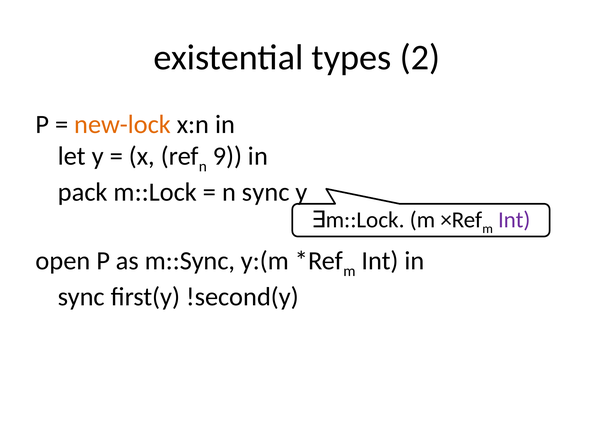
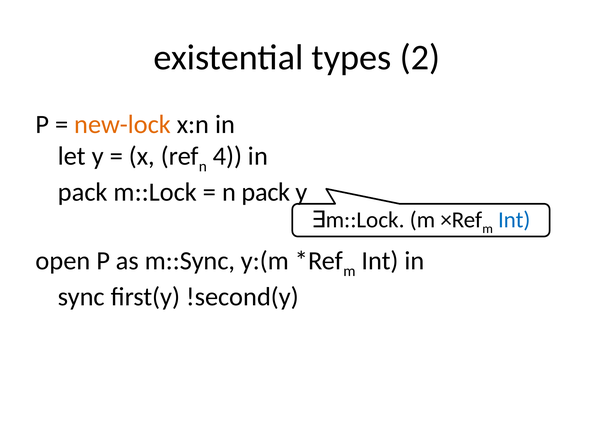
9: 9 -> 4 (227, 156)
n sync: sync -> pack (266, 192)
Int colour: purple -> blue (514, 220)
